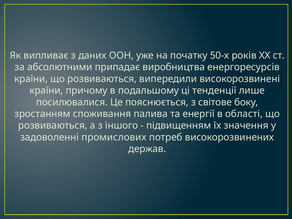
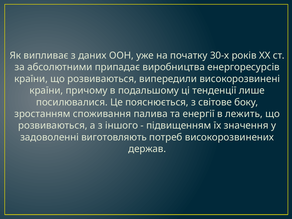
50-х: 50-х -> 30-х (220, 55)
області: області -> лежить (244, 114)
промислових: промислових -> виготовляють (114, 137)
